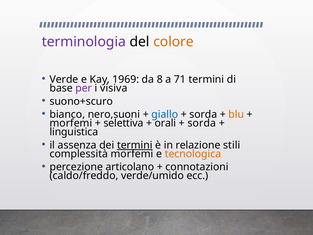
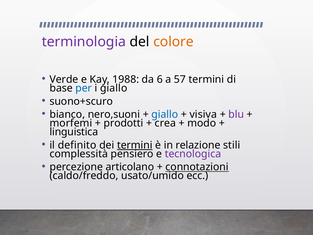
1969: 1969 -> 1988 (126, 79)
8: 8 -> 6 (160, 79)
71: 71 -> 57 (180, 79)
per colour: purple -> blue (84, 88)
i visiva: visiva -> giallo (114, 88)
sorda: sorda -> visiva (203, 114)
blu colour: orange -> purple (236, 114)
selettiva: selettiva -> prodotti (123, 123)
orali: orali -> crea (165, 123)
sorda: sorda -> modo (202, 123)
assenza: assenza -> definito (77, 145)
complessità morfemi: morfemi -> pensiero (132, 154)
tecnologica colour: orange -> purple (193, 154)
connotazioni underline: none -> present (197, 167)
verde/umido: verde/umido -> usato/umido (152, 176)
